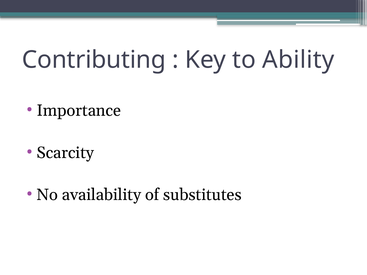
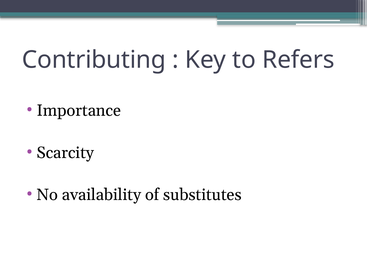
Ability: Ability -> Refers (298, 60)
